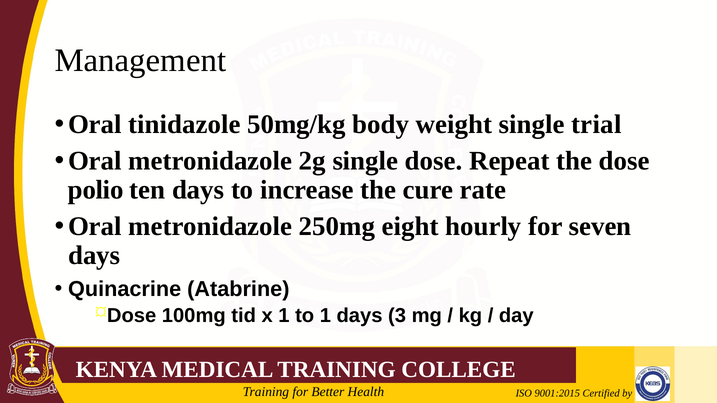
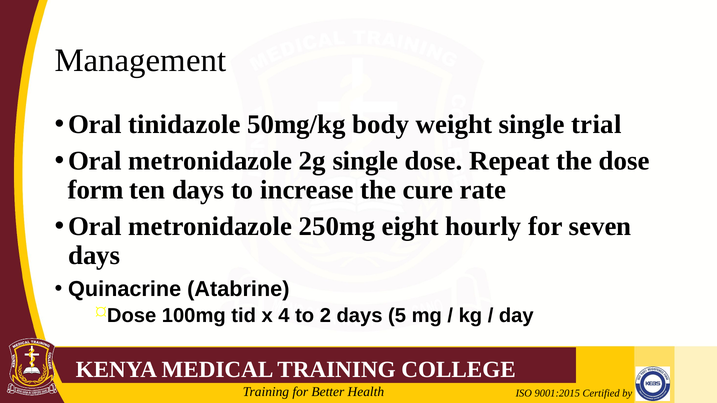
polio: polio -> form (96, 190)
x 1: 1 -> 4 (284, 316)
to 1: 1 -> 2 (325, 316)
3: 3 -> 5 (397, 316)
